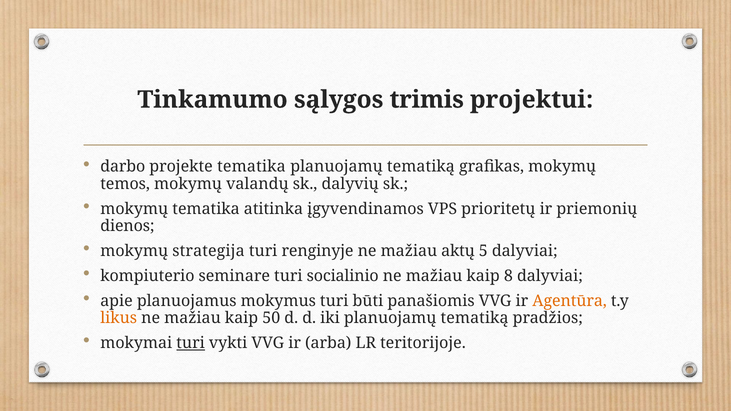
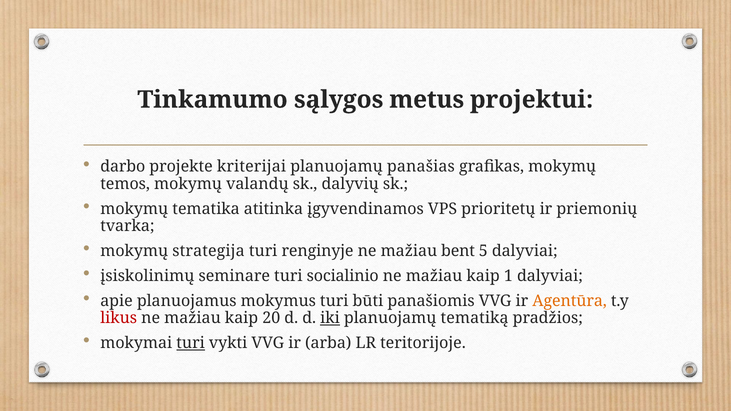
trimis: trimis -> metus (427, 100)
projekte tematika: tematika -> kriterijai (251, 167)
tematiką: tematiką -> panašias (421, 167)
dienos: dienos -> tvarka (127, 226)
aktų: aktų -> bent (458, 251)
kompiuterio: kompiuterio -> įsiskolinimų (147, 276)
8: 8 -> 1 (508, 276)
likus colour: orange -> red (119, 318)
50: 50 -> 20 (271, 318)
iki underline: none -> present (330, 318)
